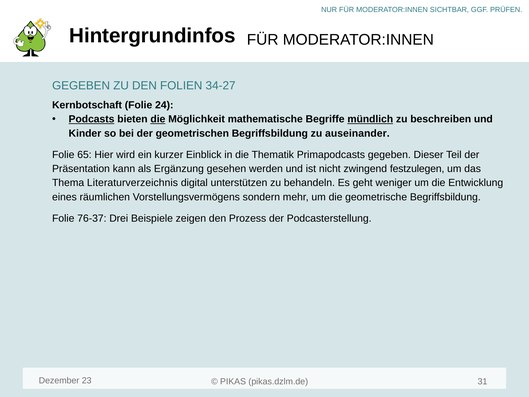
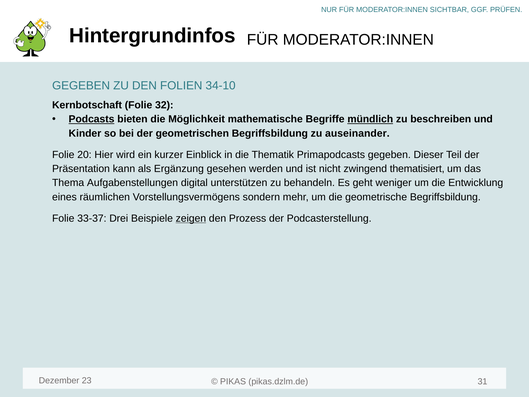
34-27: 34-27 -> 34-10 (221, 86)
24: 24 -> 32 (164, 105)
die underline: present -> none (158, 119)
65: 65 -> 20 (84, 155)
festzulegen: festzulegen -> thematisiert (417, 169)
Literaturverzeichnis: Literaturverzeichnis -> Aufgabenstellungen (133, 183)
76-37: 76-37 -> 33-37 (92, 218)
zeigen underline: none -> present (191, 218)
